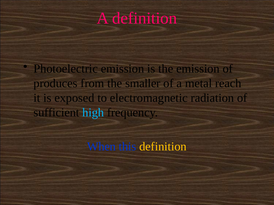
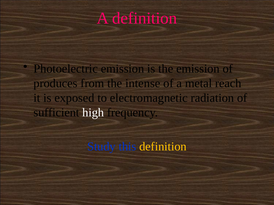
smaller: smaller -> intense (143, 84)
high colour: light blue -> white (93, 113)
When: When -> Study (101, 147)
